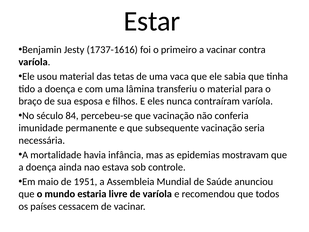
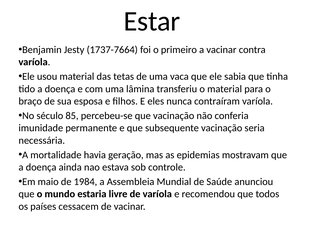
1737-1616: 1737-1616 -> 1737-7664 (112, 50)
84: 84 -> 85 (72, 116)
infância: infância -> geração (126, 155)
1951: 1951 -> 1984 (86, 181)
